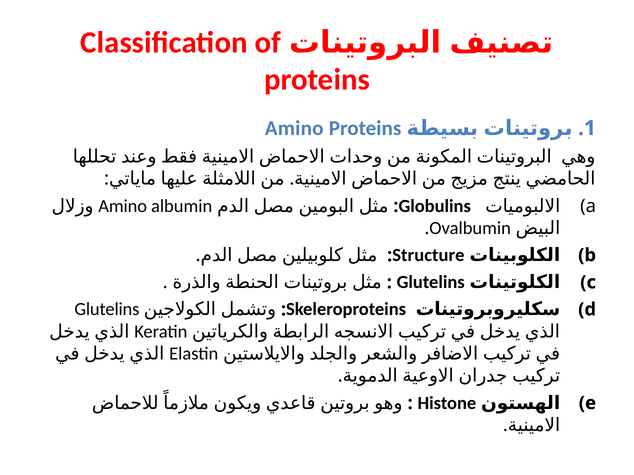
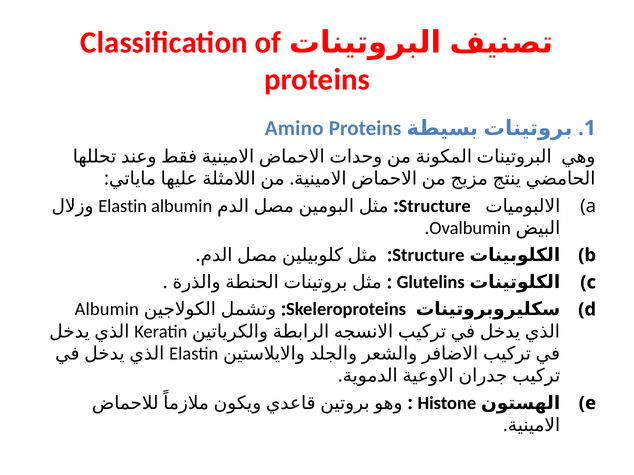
Amino: Amino -> Elastin (123, 206)
Globulins: Globulins -> Structure (435, 206)
Glutelins: Glutelins -> Albumin (107, 310)
